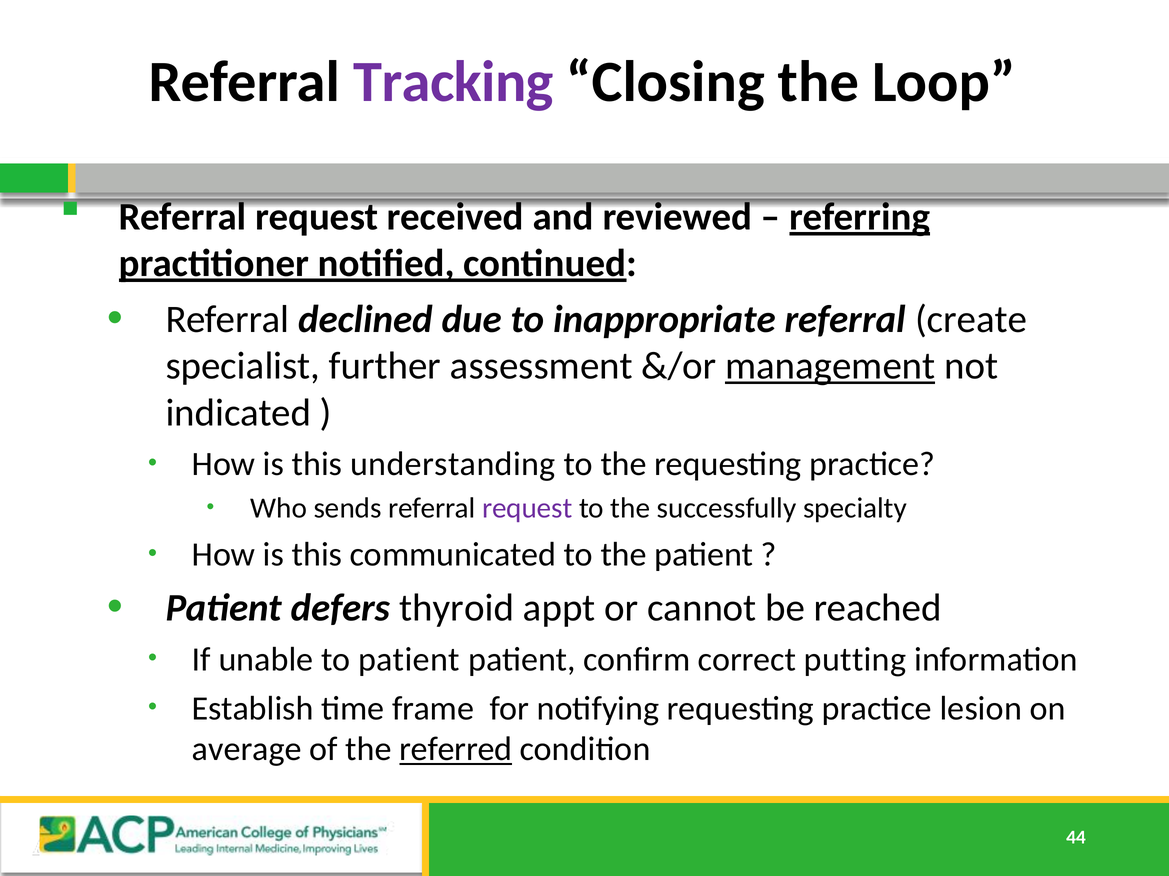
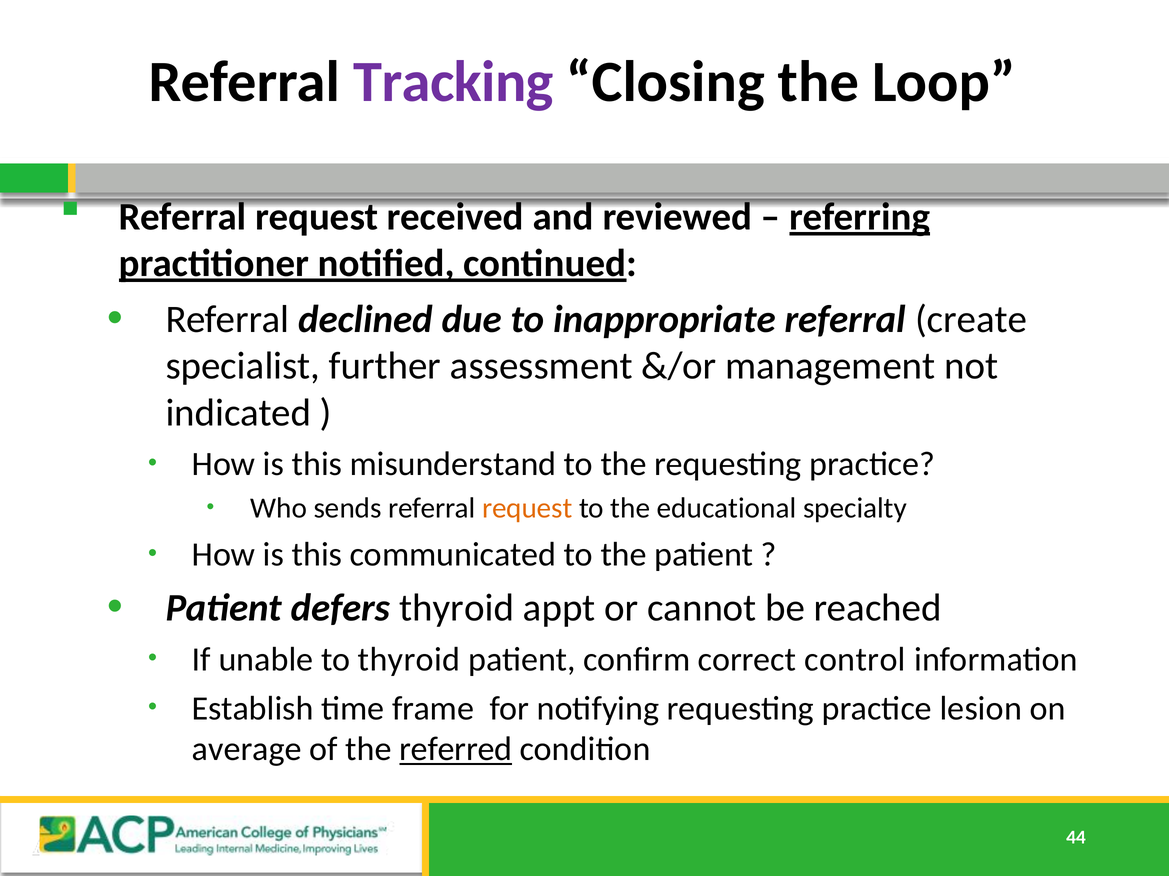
management underline: present -> none (830, 366)
understanding: understanding -> misunderstand (453, 465)
request colour: purple -> orange (527, 509)
successfully: successfully -> educational (727, 509)
to patient: patient -> thyroid (409, 660)
putting: putting -> control (855, 660)
